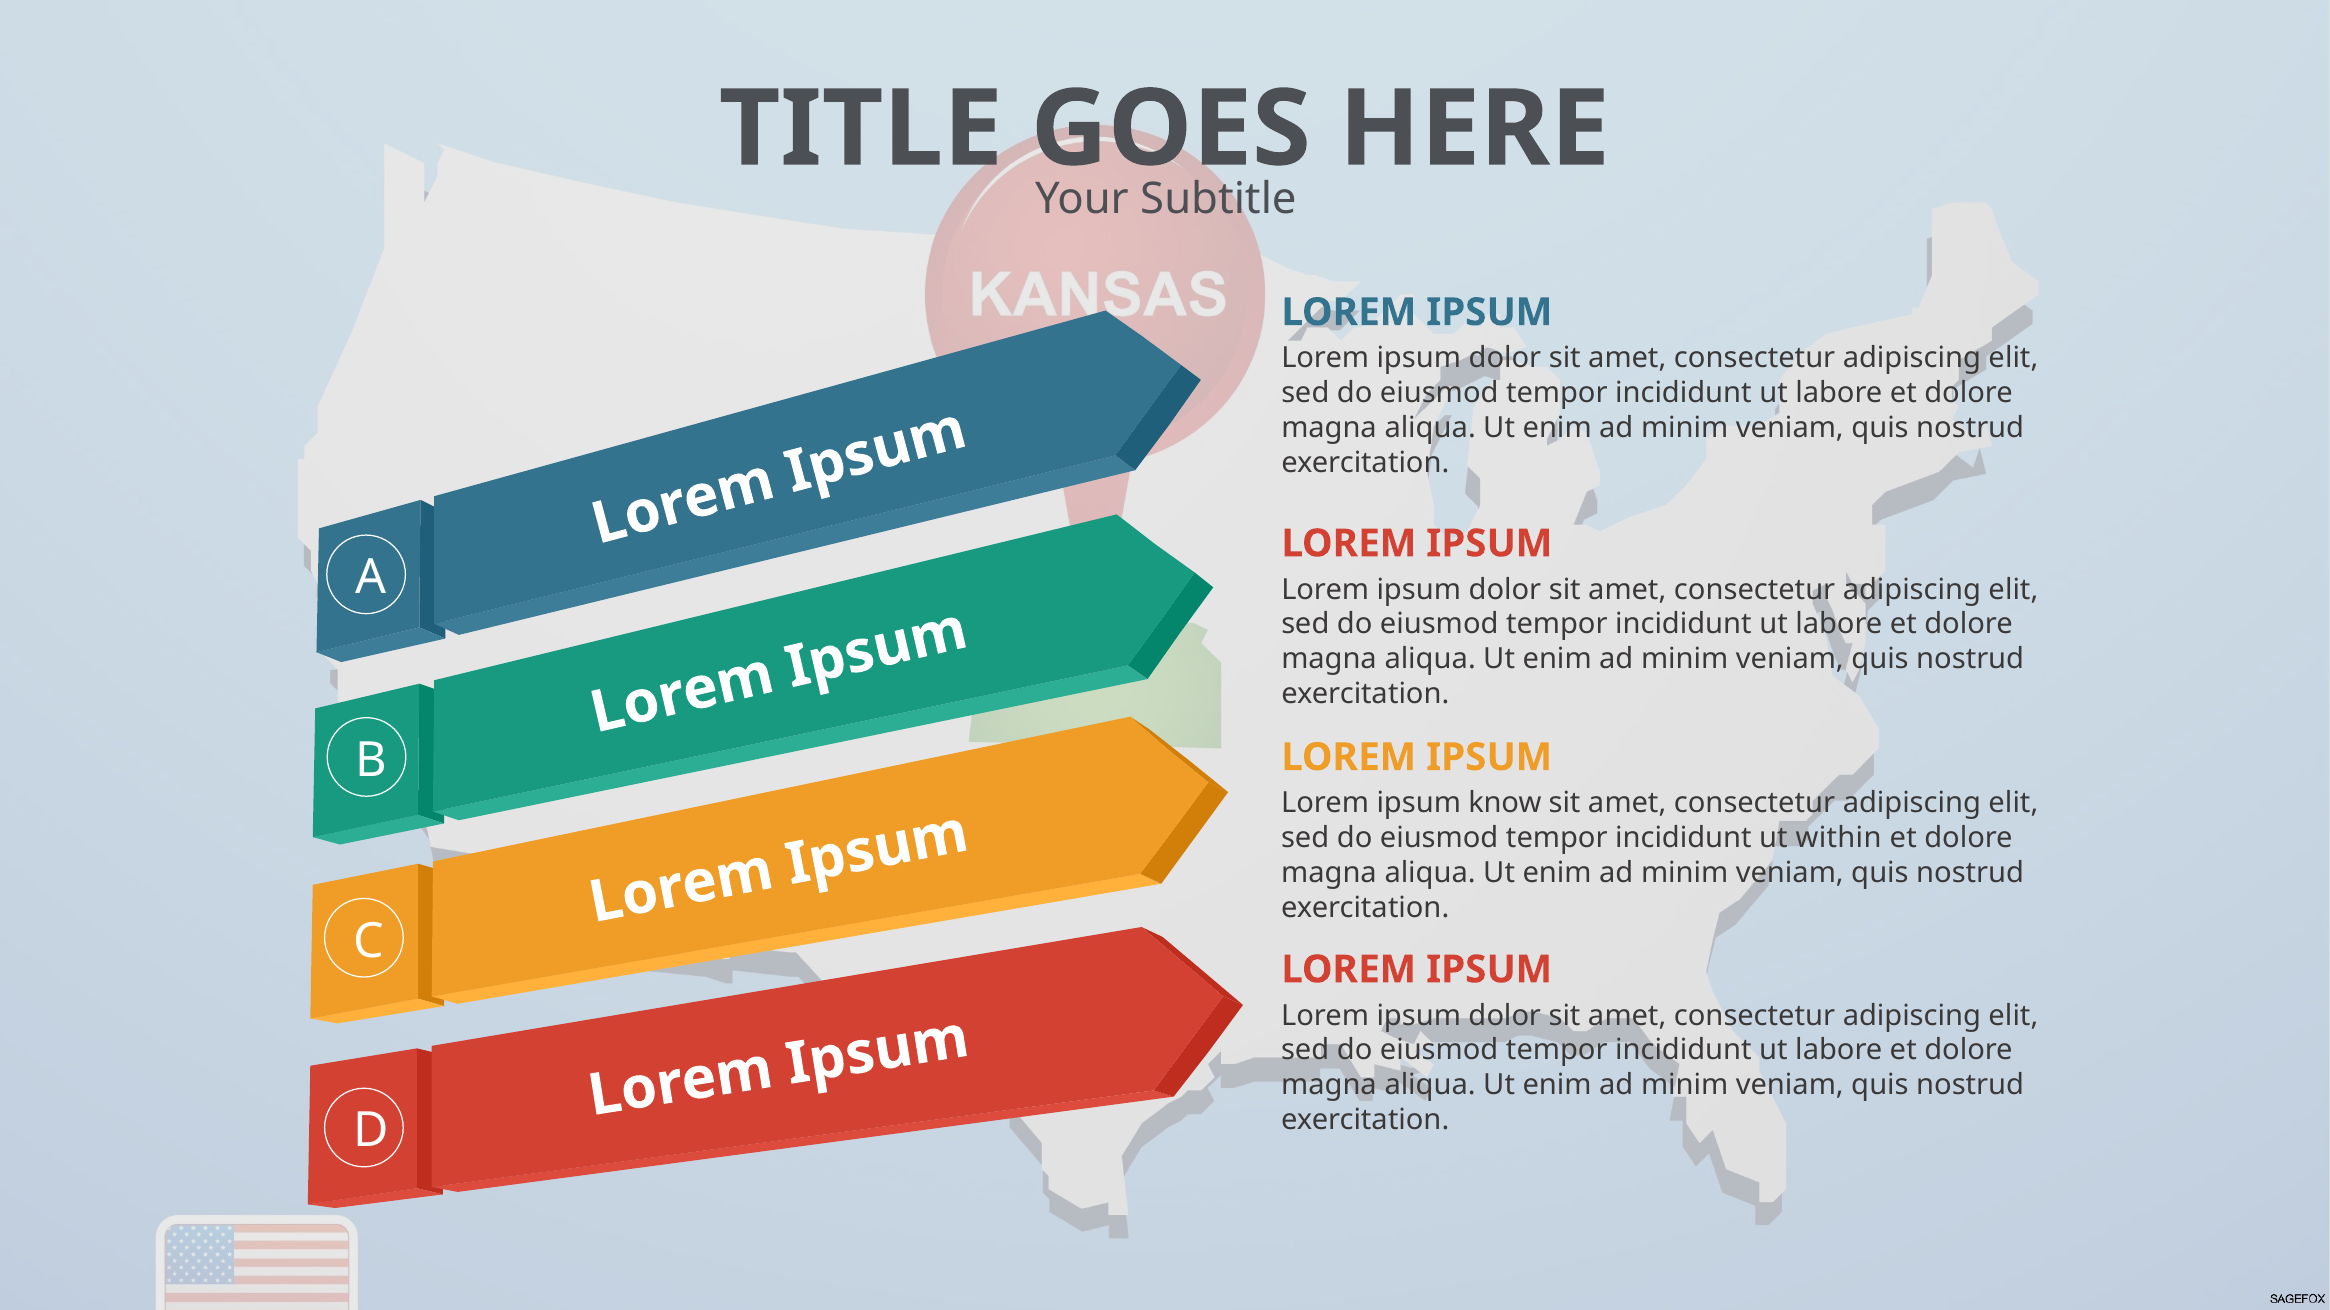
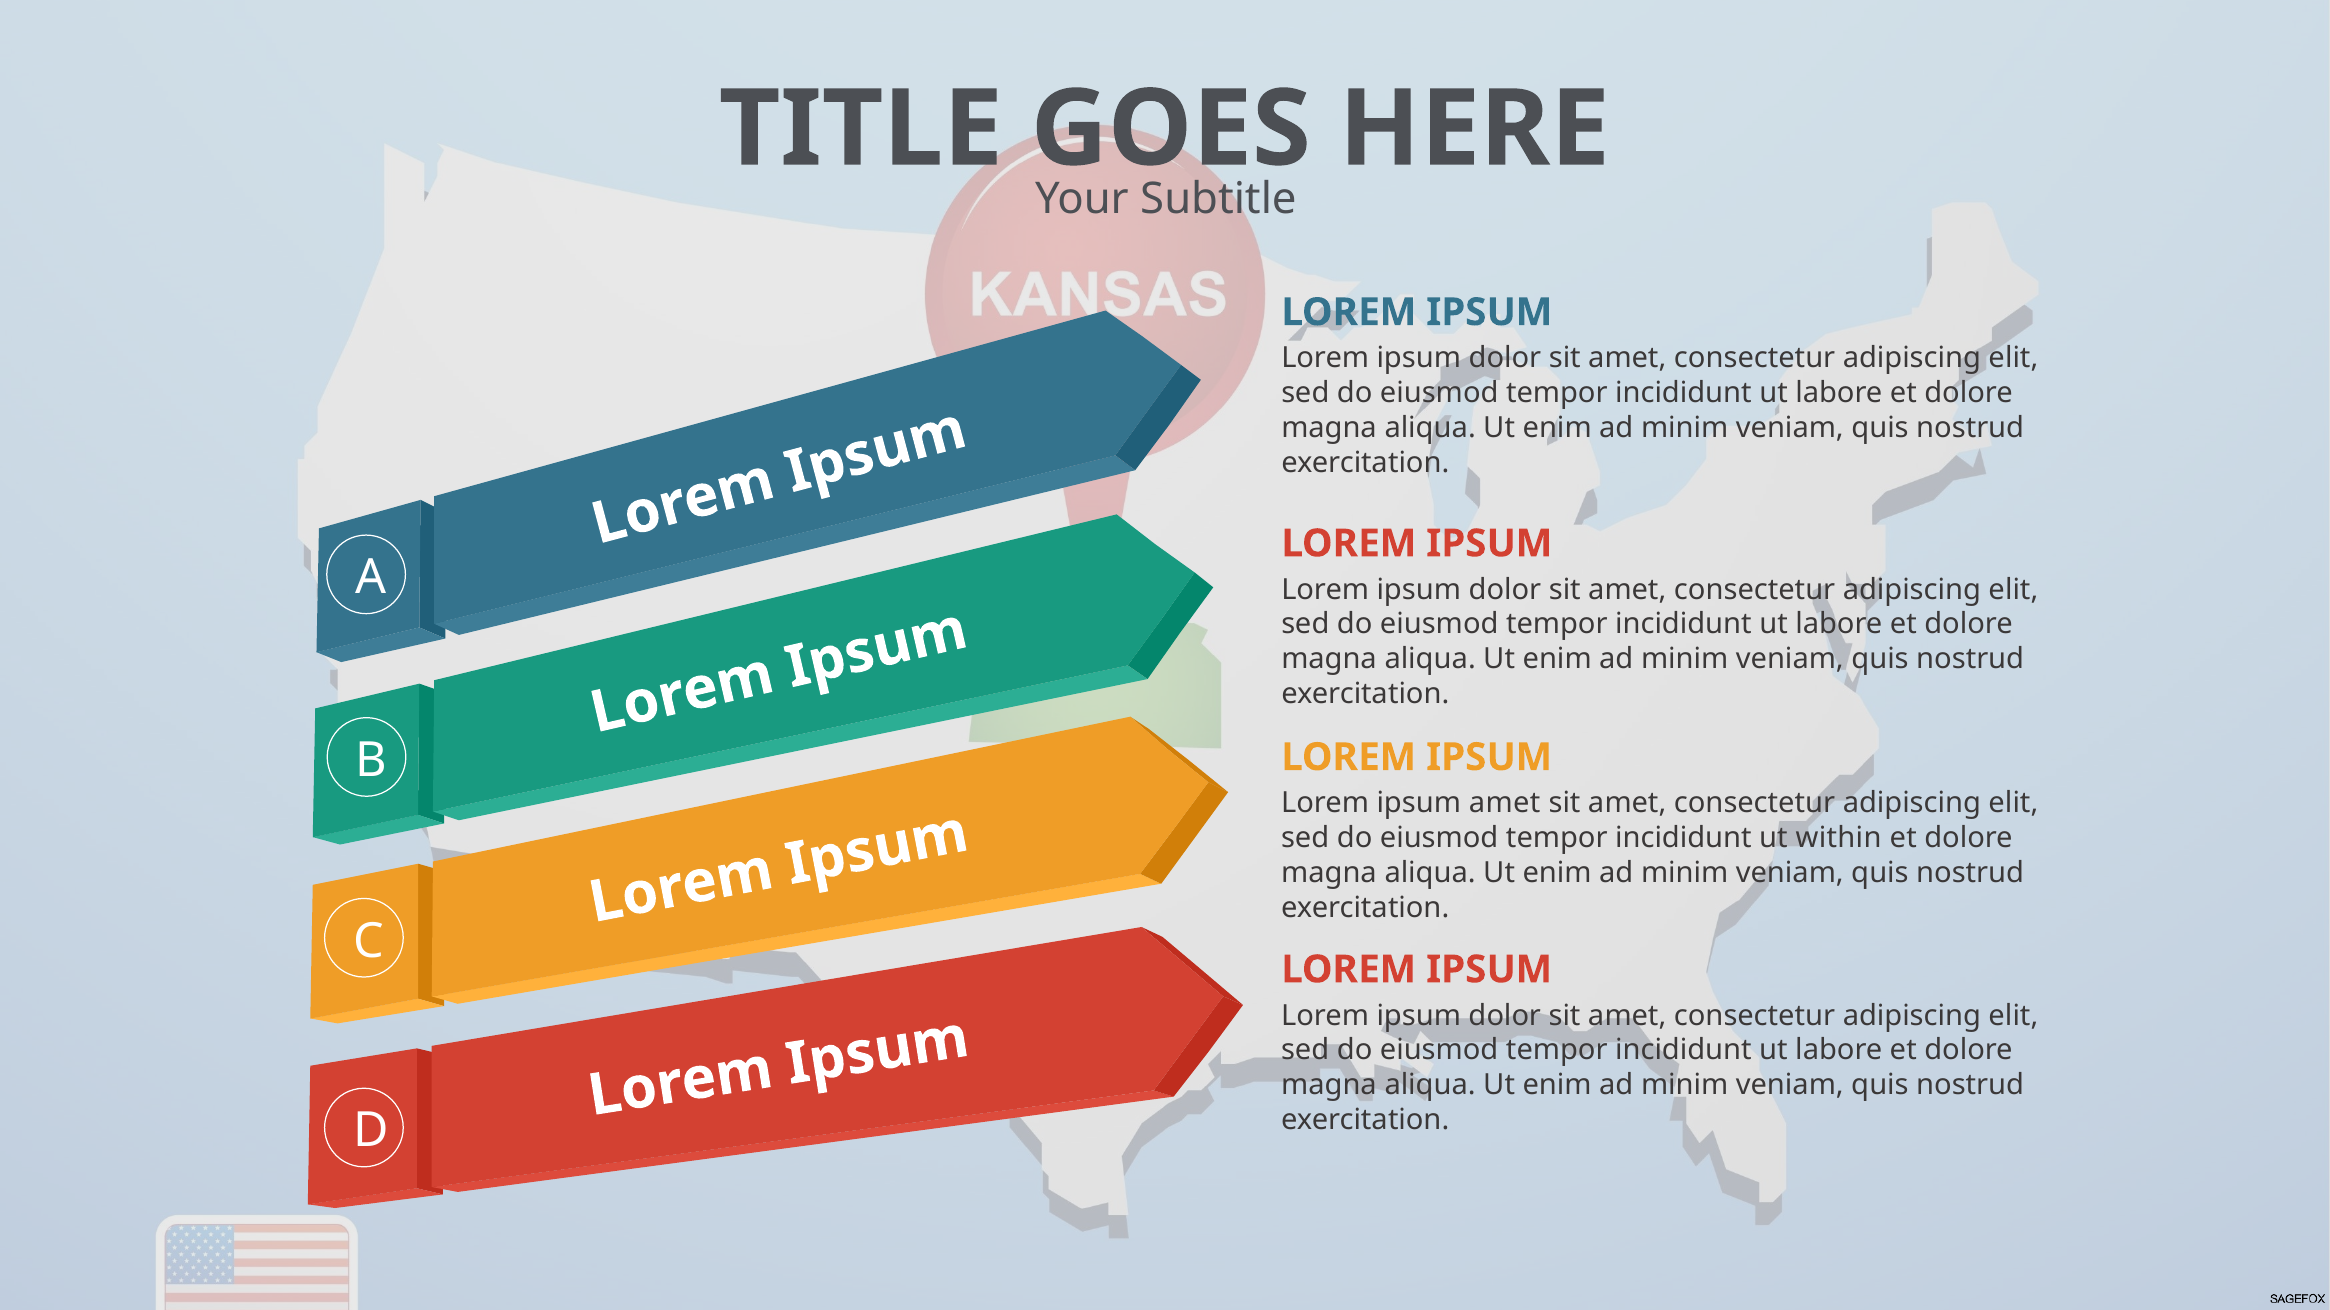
ipsum know: know -> amet (1505, 804)
